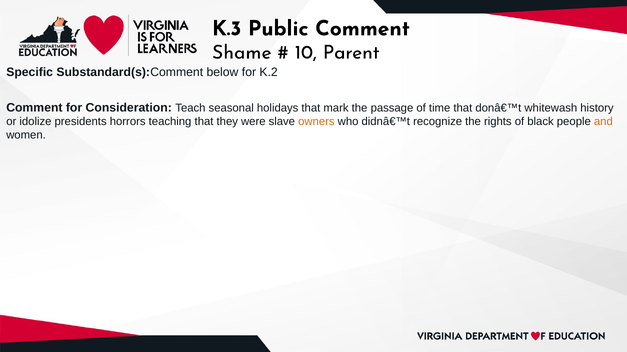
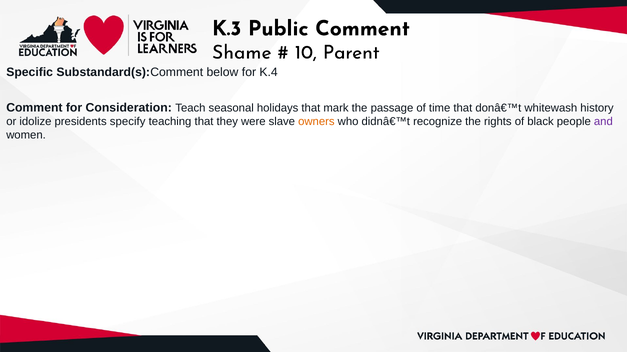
K.2: K.2 -> K.4 (269, 72)
horrors: horrors -> specify (128, 122)
and colour: orange -> purple (603, 122)
